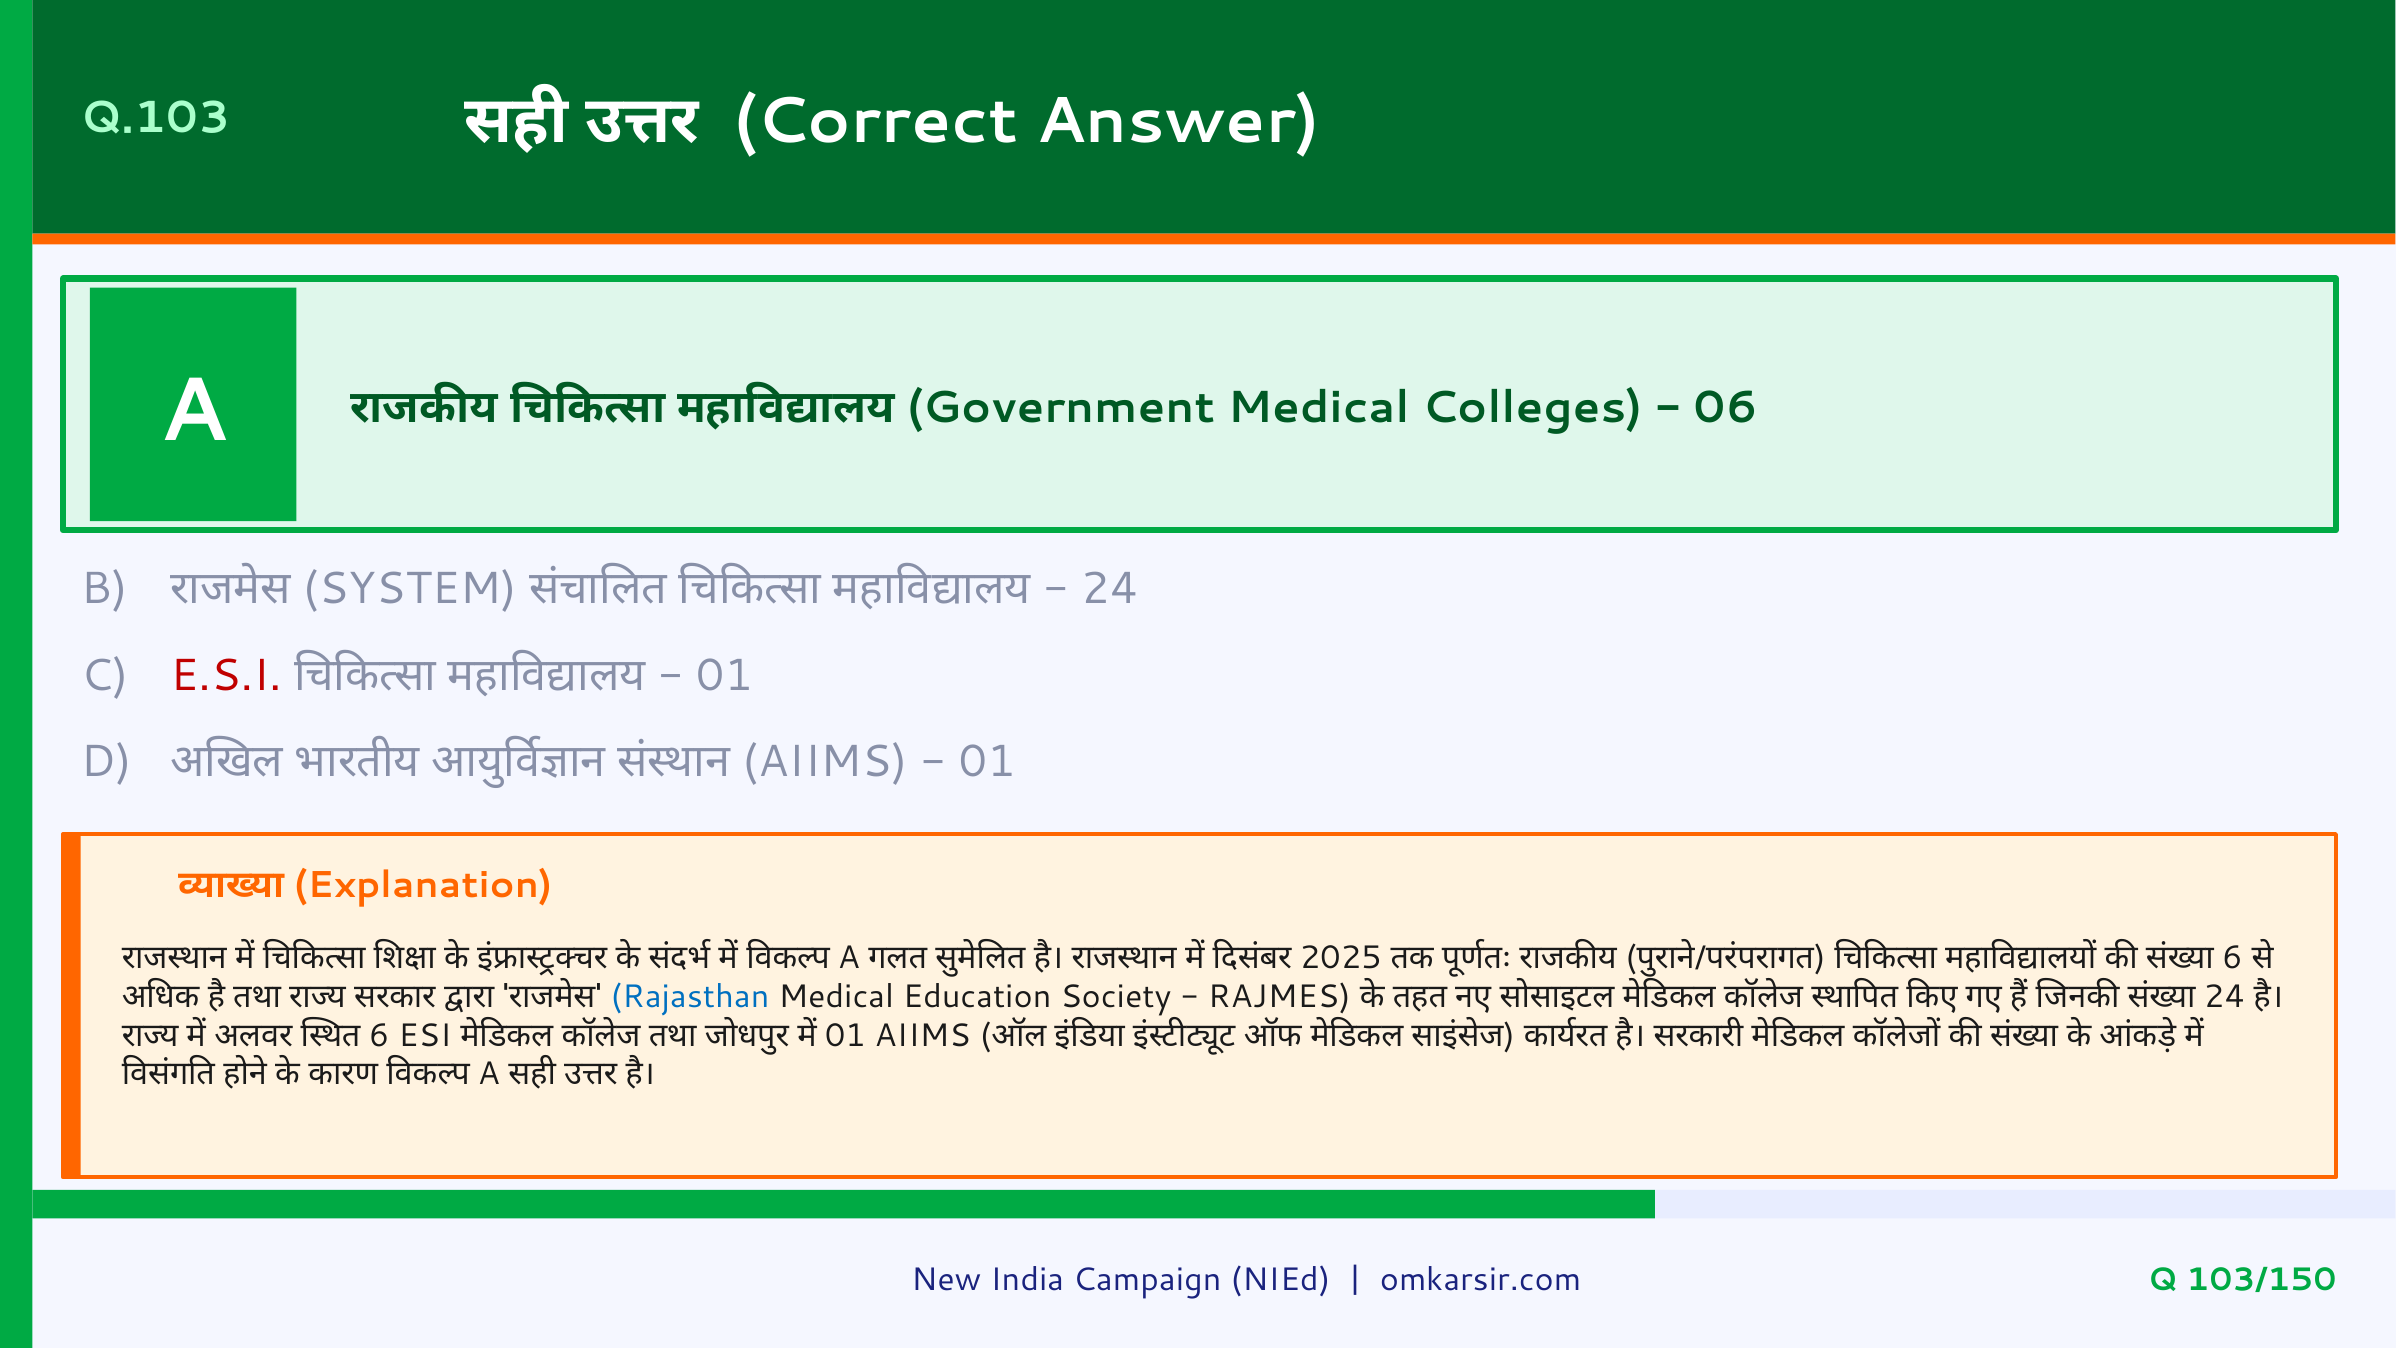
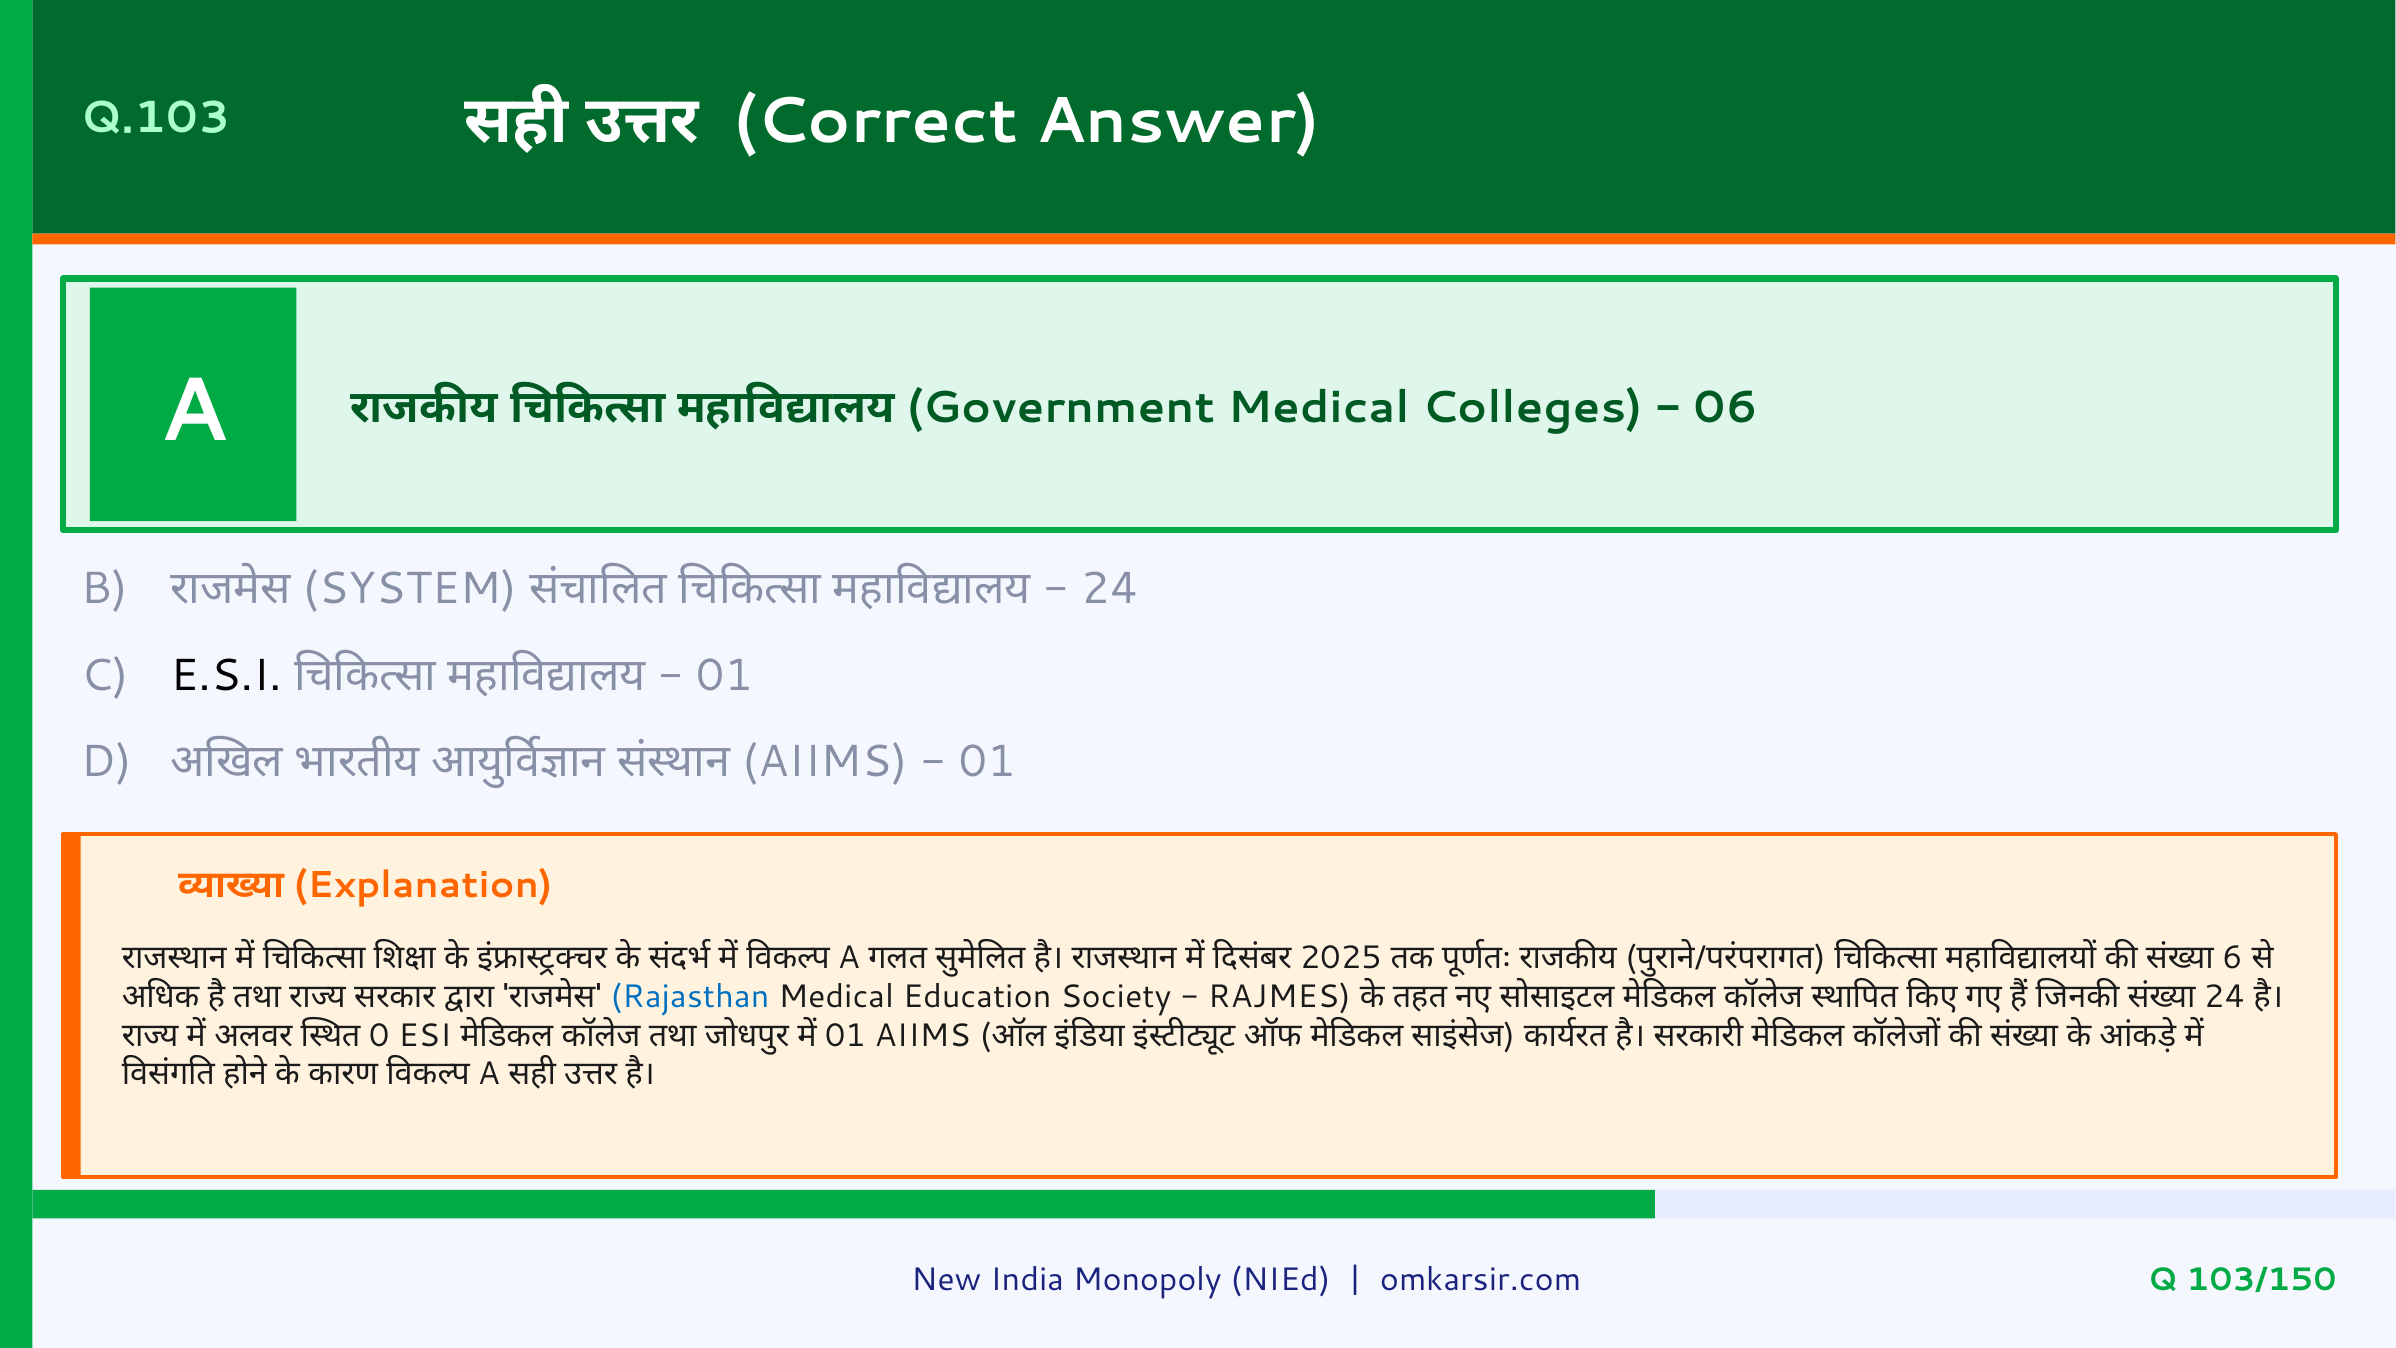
E.S.I colour: red -> black (226, 675)
6: 6 -> 0 (379, 1035)
Campaign: Campaign -> Monopoly (1147, 1280)
